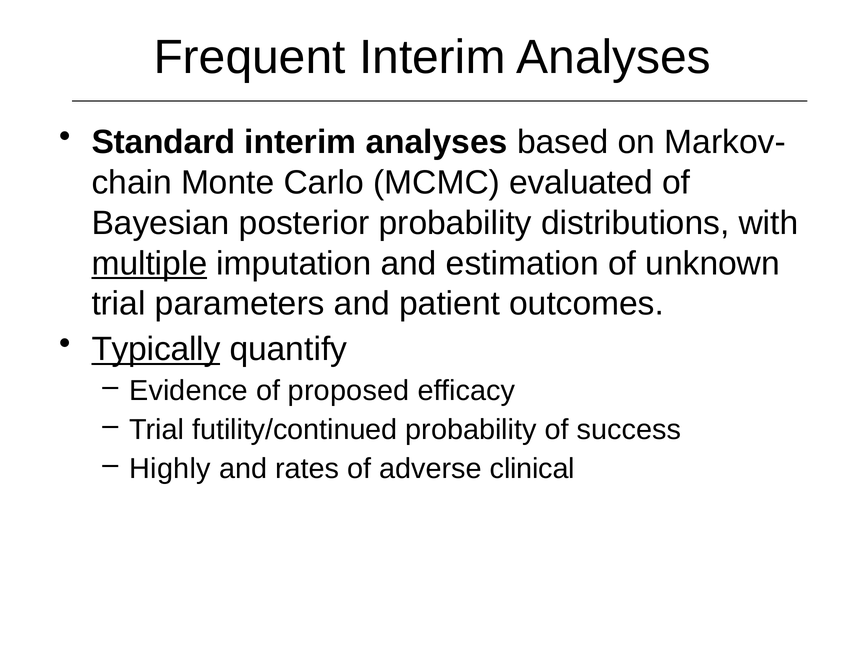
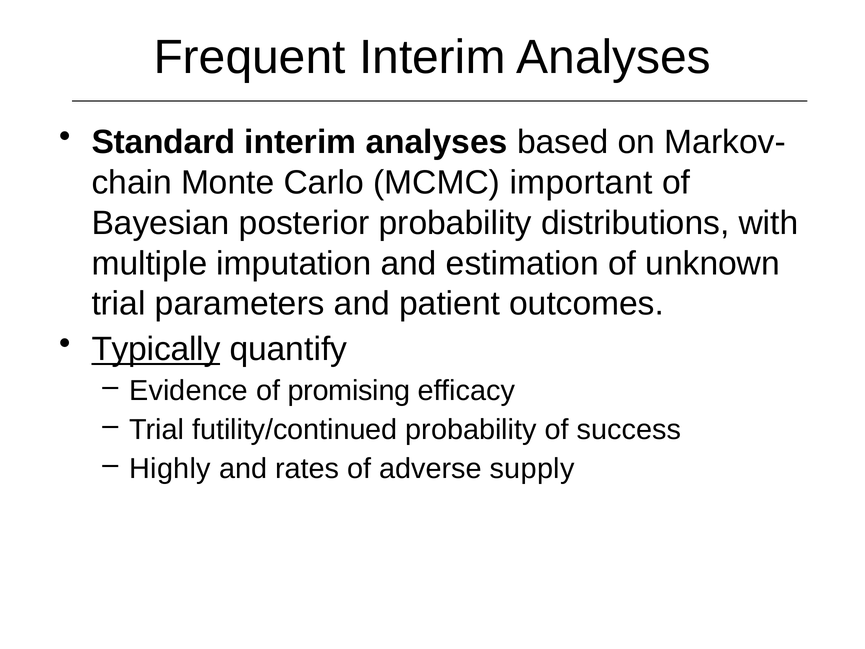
evaluated: evaluated -> important (581, 183)
multiple underline: present -> none (149, 263)
proposed: proposed -> promising (349, 391)
clinical: clinical -> supply (532, 469)
